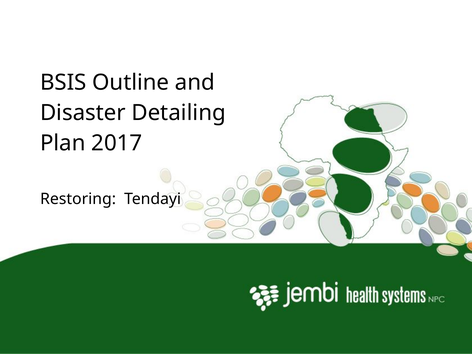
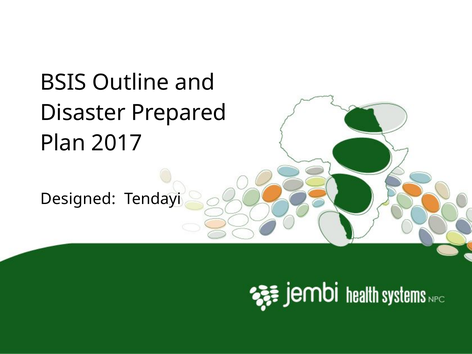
Detailing: Detailing -> Prepared (179, 113)
Restoring: Restoring -> Designed (78, 199)
